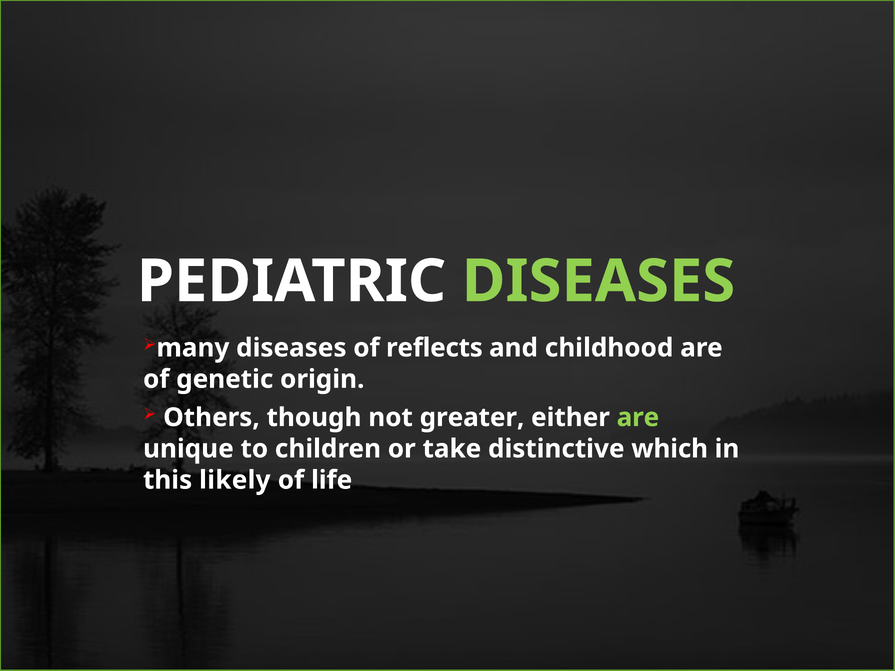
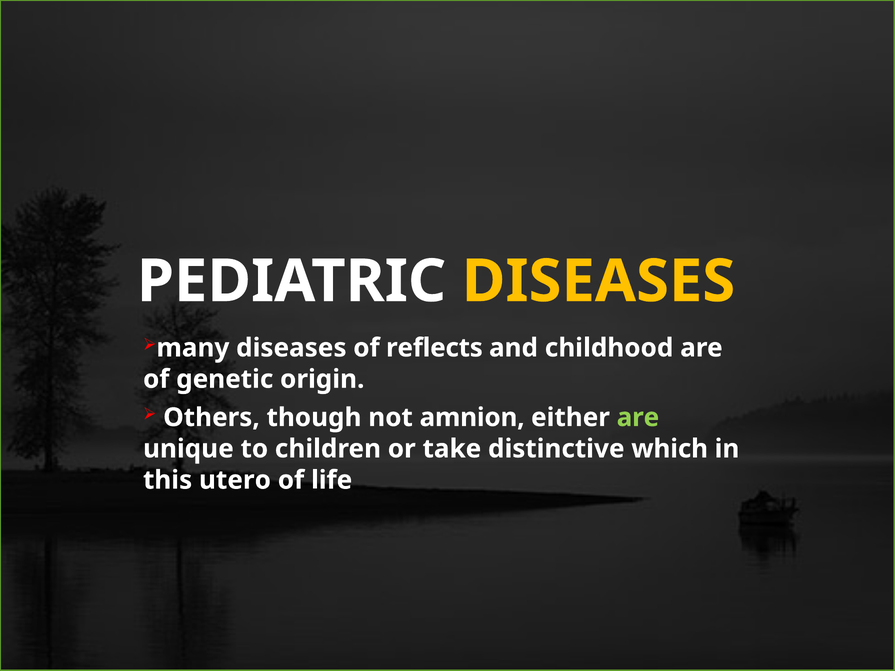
DISEASES colour: light green -> yellow (598, 282)
greater: greater -> amnion (472, 418)
likely: likely -> utero (235, 480)
